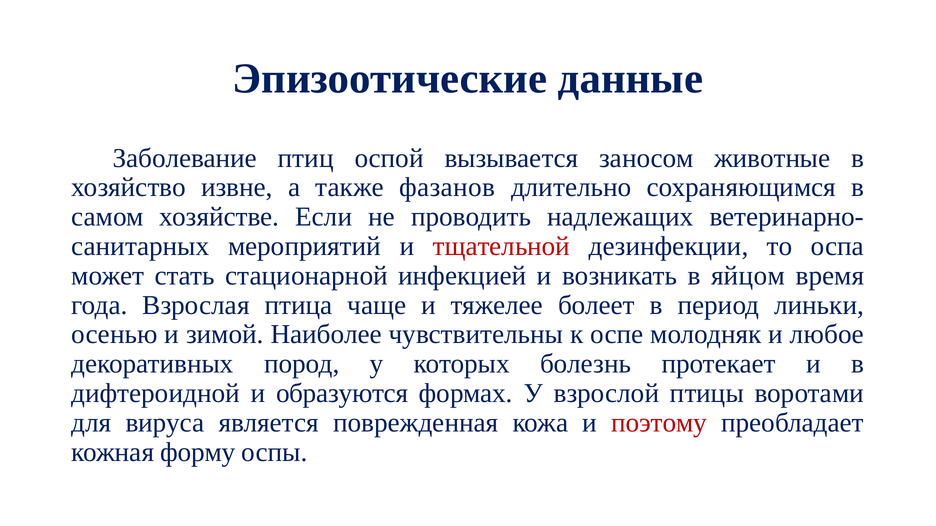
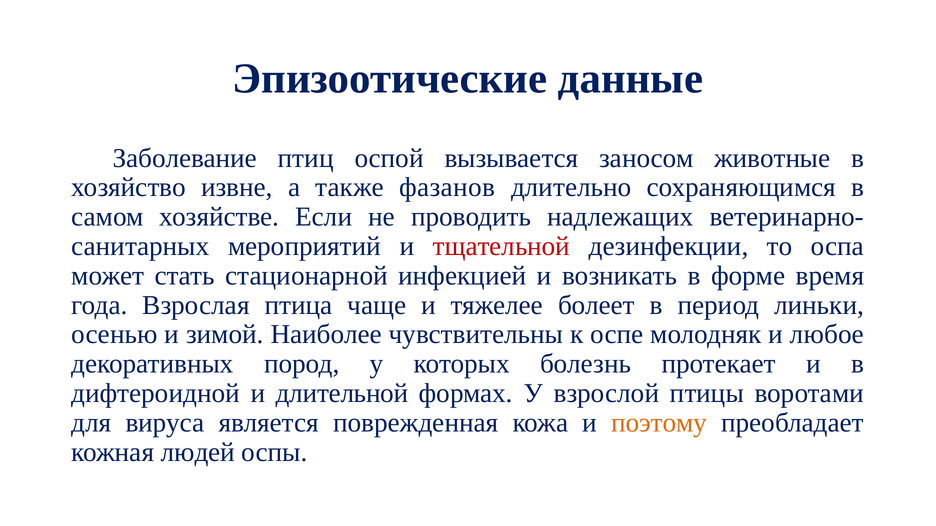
яйцом: яйцом -> форме (748, 276)
образуются: образуются -> длительной (342, 394)
поэтому colour: red -> orange (659, 423)
форму: форму -> людей (198, 453)
